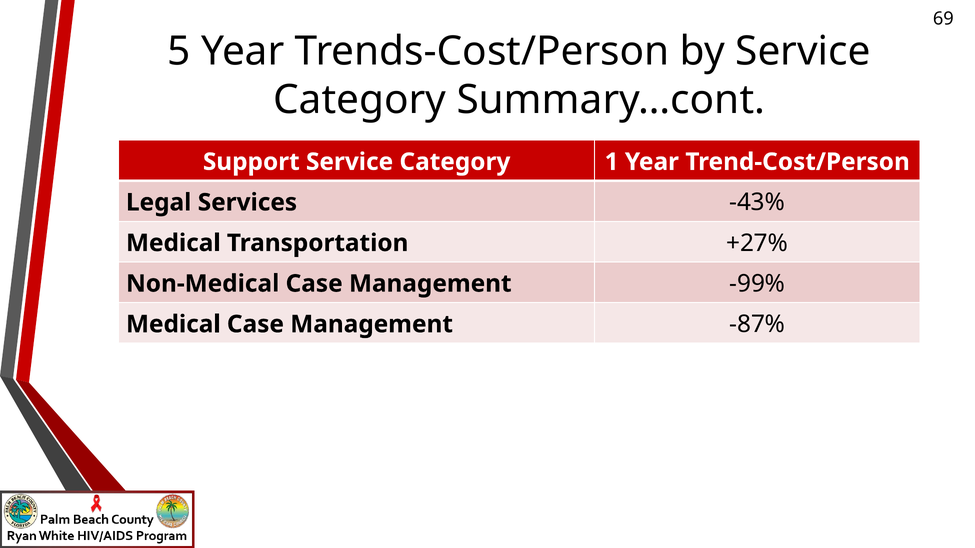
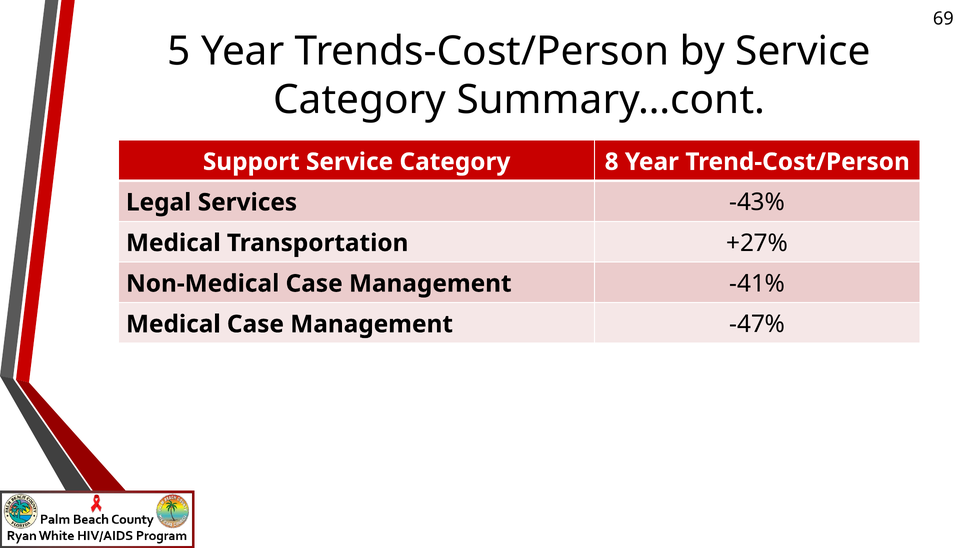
1: 1 -> 8 (612, 162)
-99%: -99% -> -41% (757, 284)
-87%: -87% -> -47% (757, 324)
